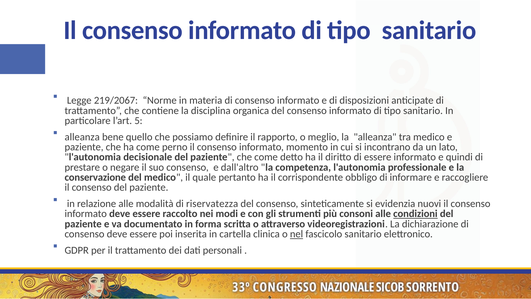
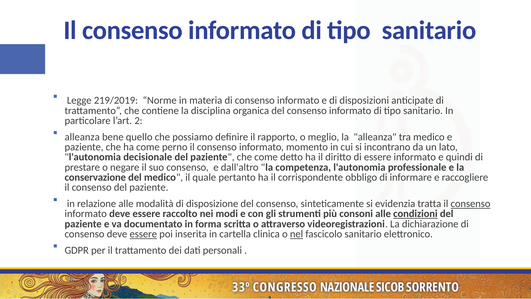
219/2067: 219/2067 -> 219/2019 (116, 100)
5: 5 -> 2 (138, 121)
riservatezza: riservatezza -> disposizione (212, 204)
nuovi: nuovi -> tratta (429, 204)
consenso underline: none -> present (471, 204)
essere underline: none -> present (143, 234)
